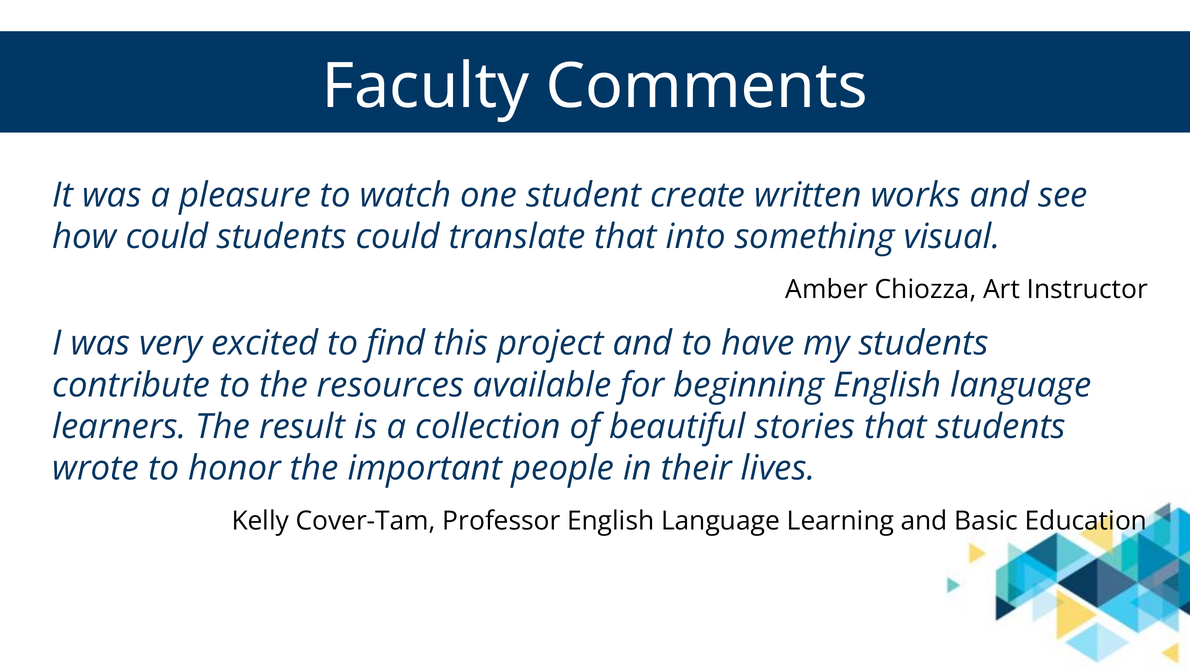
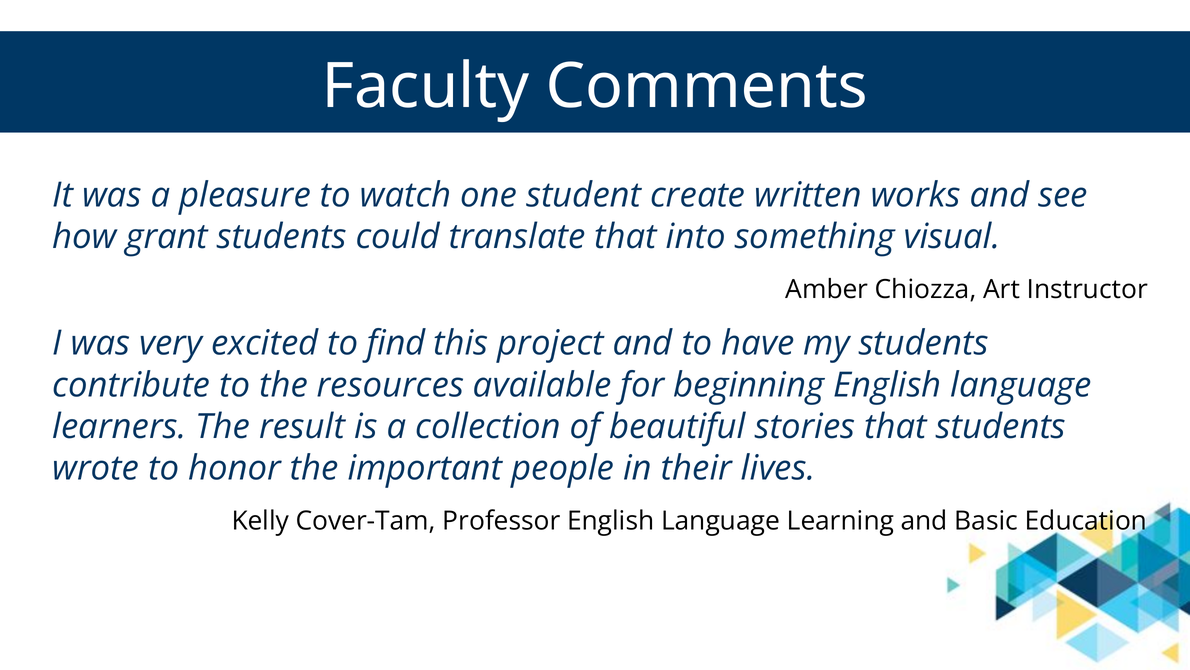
how could: could -> grant (167, 237)
